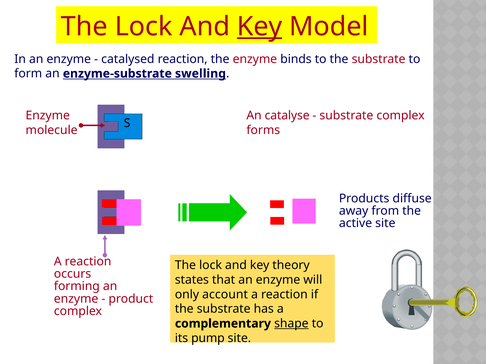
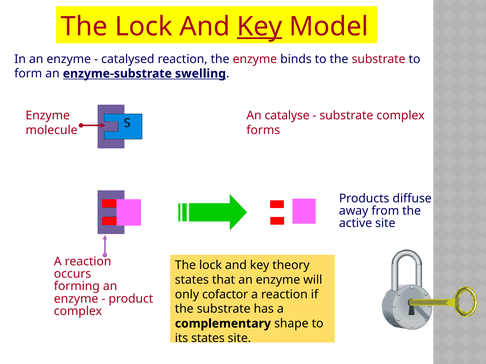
account: account -> cofactor (225, 295)
shape underline: present -> none (291, 324)
its pump: pump -> states (208, 339)
